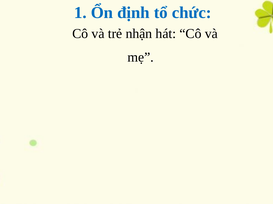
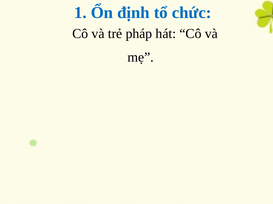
nhận: nhận -> pháp (139, 34)
